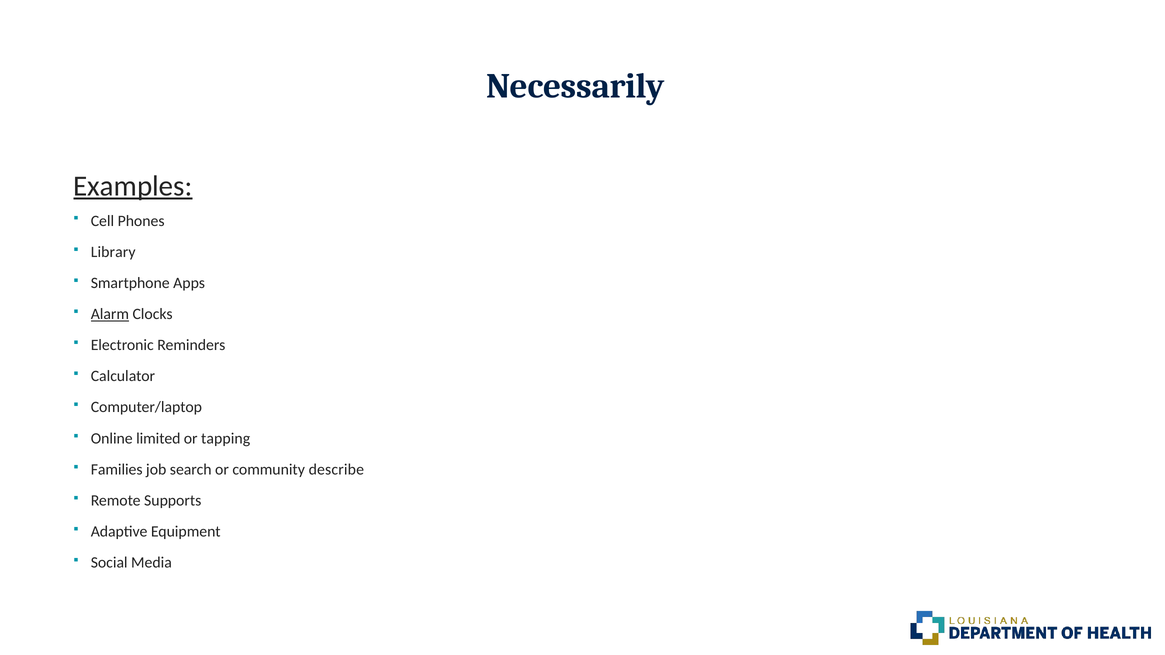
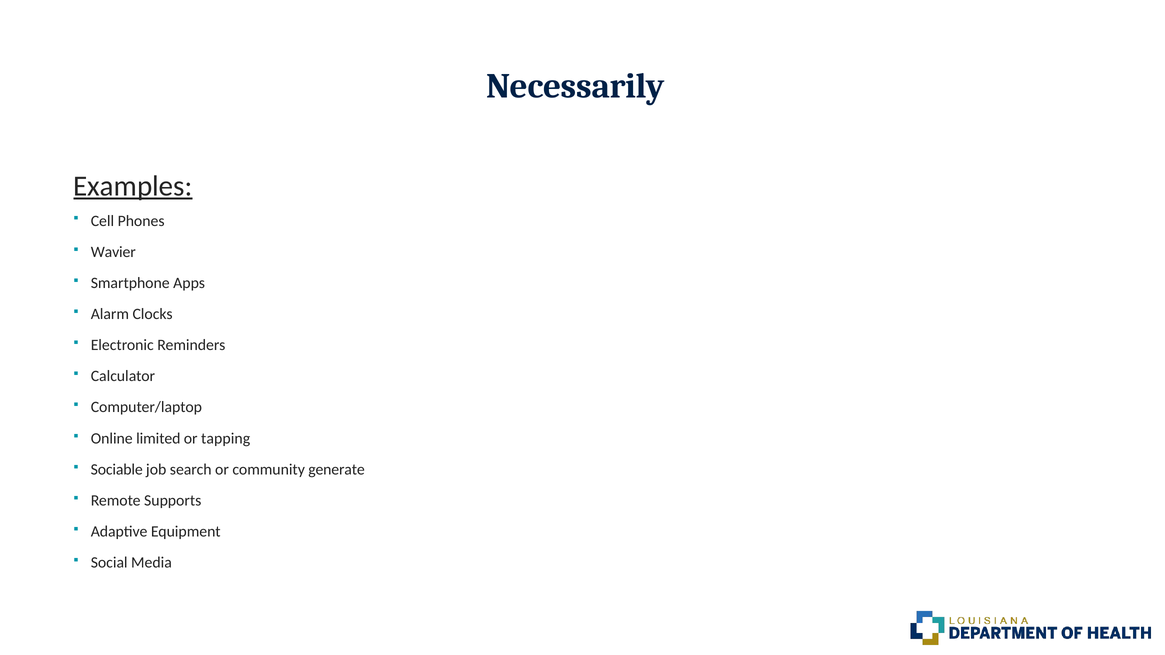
Library: Library -> Wavier (113, 252)
Alarm underline: present -> none (110, 314)
Families: Families -> Sociable (117, 470)
describe: describe -> generate (336, 470)
